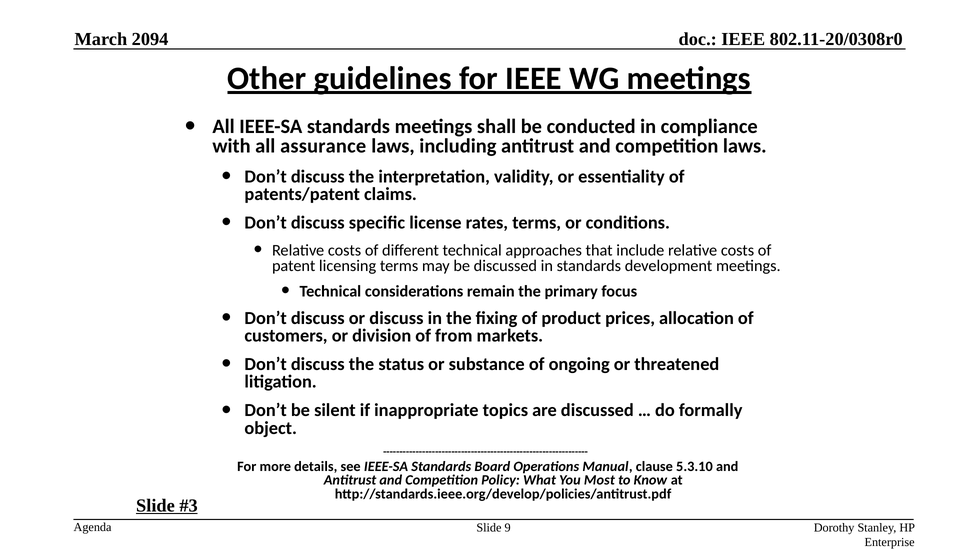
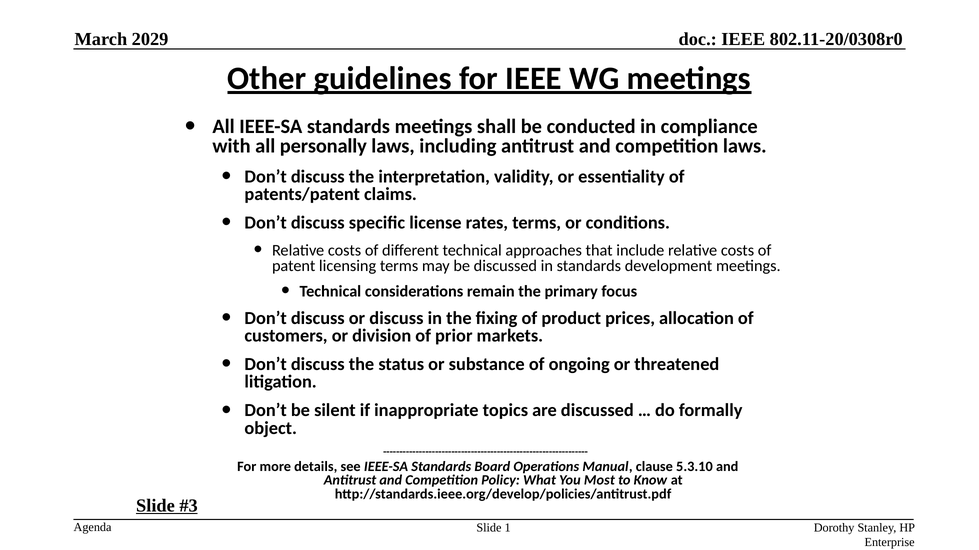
2094: 2094 -> 2029 (150, 39)
assurance: assurance -> personally (323, 146)
from: from -> prior (454, 336)
9: 9 -> 1 (508, 528)
